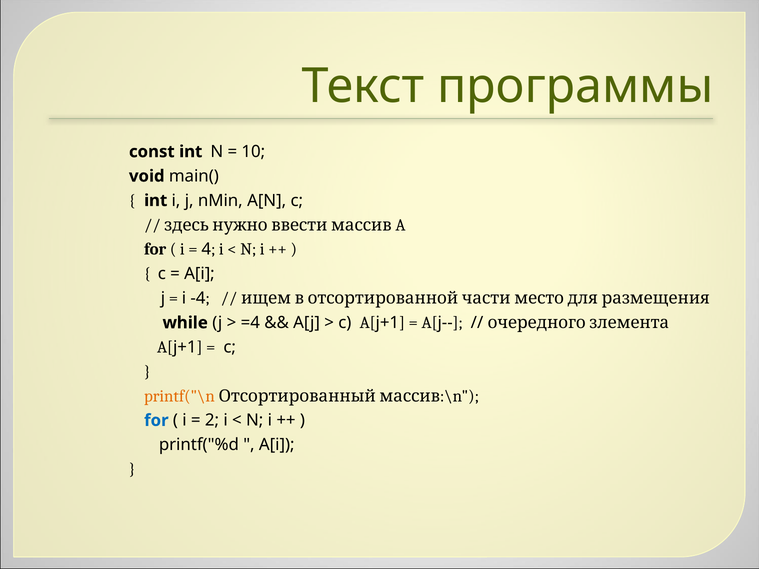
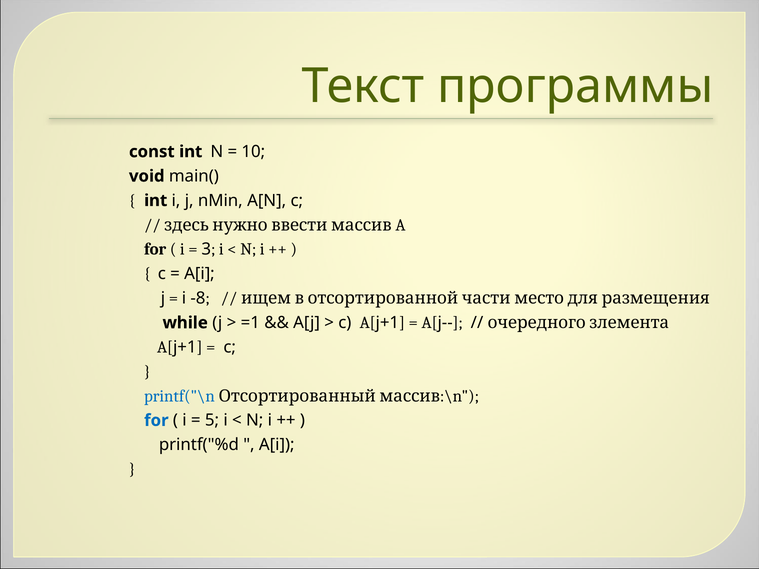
4: 4 -> 3 (206, 250)
-4: -4 -> -8 (198, 298)
=4: =4 -> =1 (250, 323)
printf("\n colour: orange -> blue (179, 396)
2: 2 -> 5 (212, 421)
